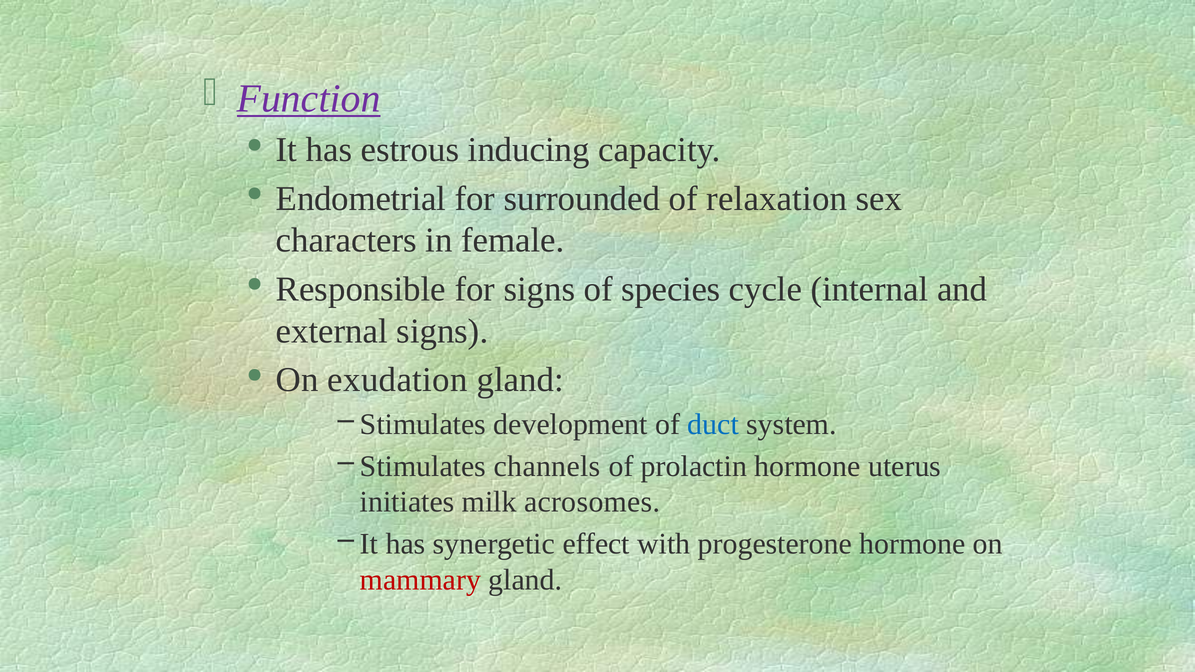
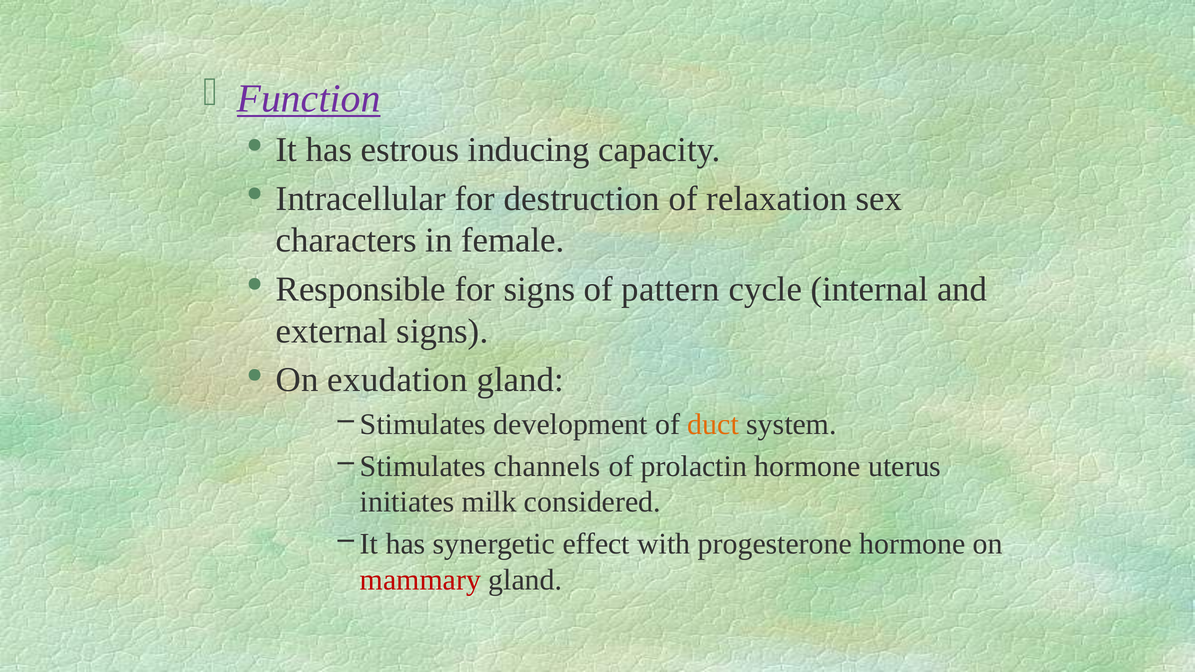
Endometrial: Endometrial -> Intracellular (361, 199)
surrounded: surrounded -> destruction (582, 199)
species: species -> pattern (671, 289)
duct colour: blue -> orange (713, 425)
acrosomes: acrosomes -> considered (592, 502)
